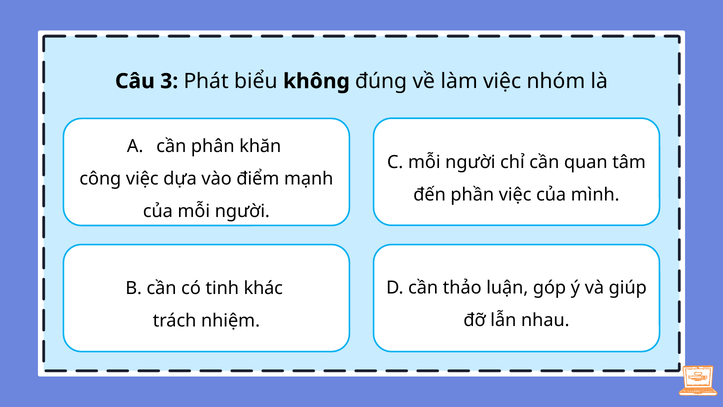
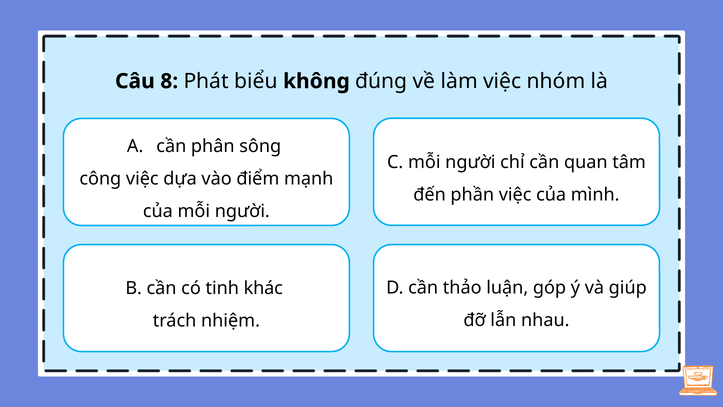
3: 3 -> 8 (169, 81)
khăn: khăn -> sông (260, 146)
